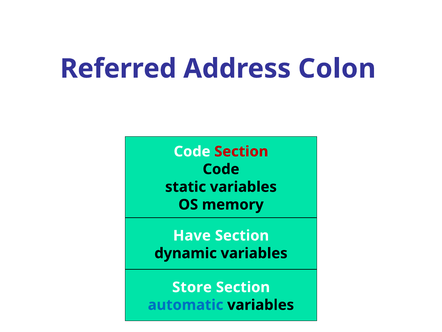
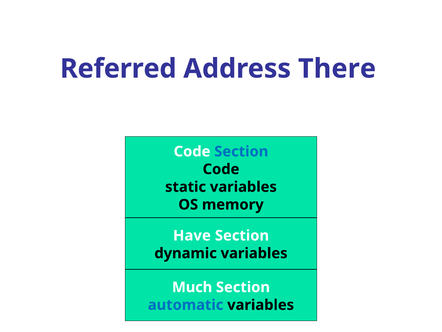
Colon: Colon -> There (337, 69)
Section colour: red -> blue (241, 151)
Store: Store -> Much (192, 287)
